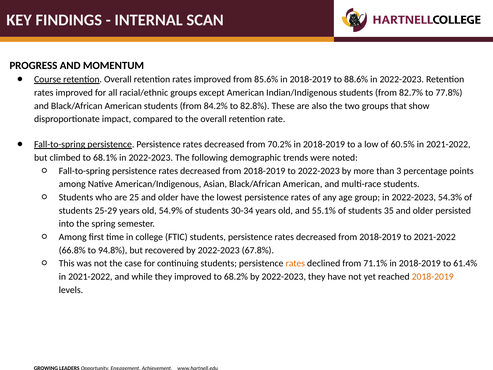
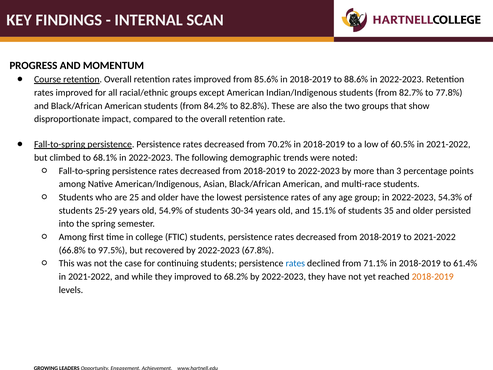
55.1%: 55.1% -> 15.1% (324, 210)
94.8%: 94.8% -> 97.5% (113, 250)
rates colour: orange -> blue (295, 263)
